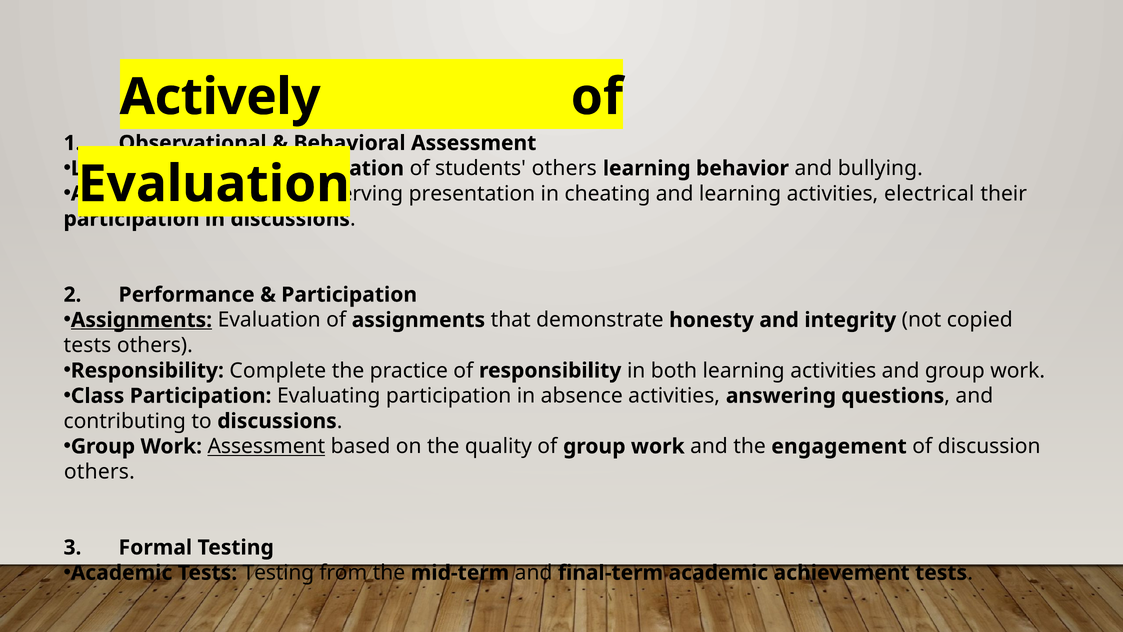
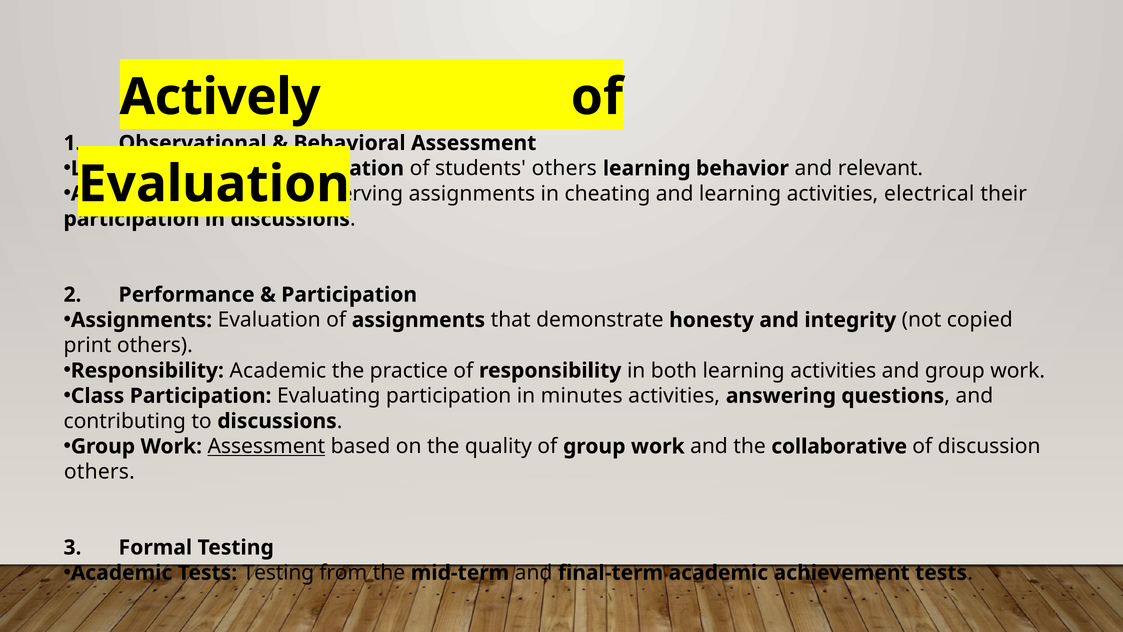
bullying: bullying -> relevant (880, 168)
presentation: presentation -> assignments (472, 194)
Assignments underline: present -> none (141, 320)
tests: tests -> print (87, 345)
Responsibility Complete: Complete -> Academic (278, 370)
absence: absence -> minutes (582, 396)
the engagement: engagement -> collaborative (839, 446)
